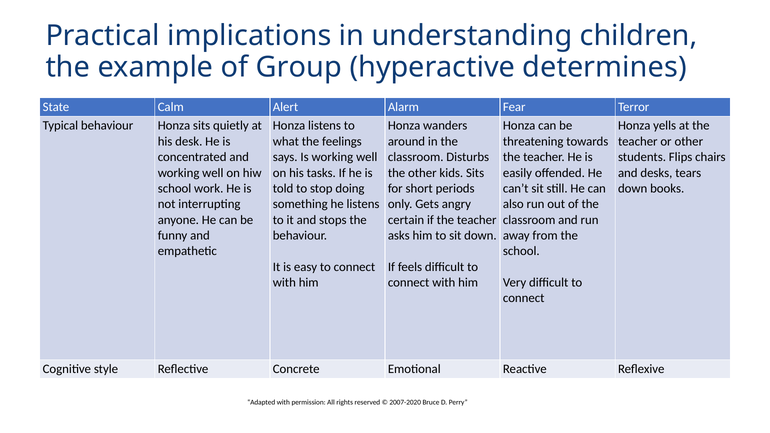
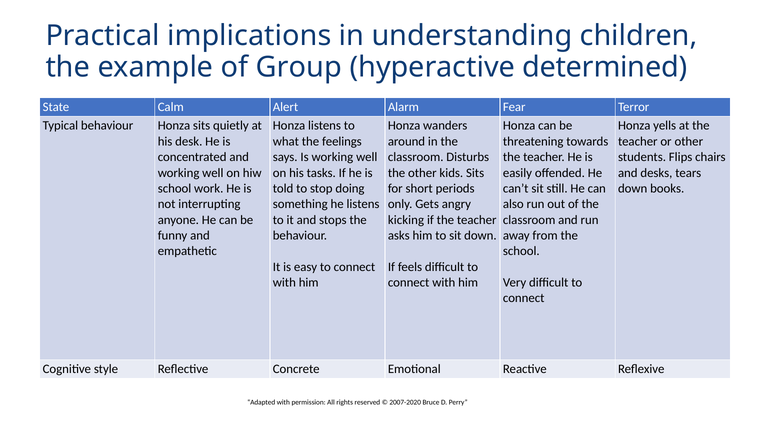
determines: determines -> determined (605, 67)
certain: certain -> kicking (406, 220)
